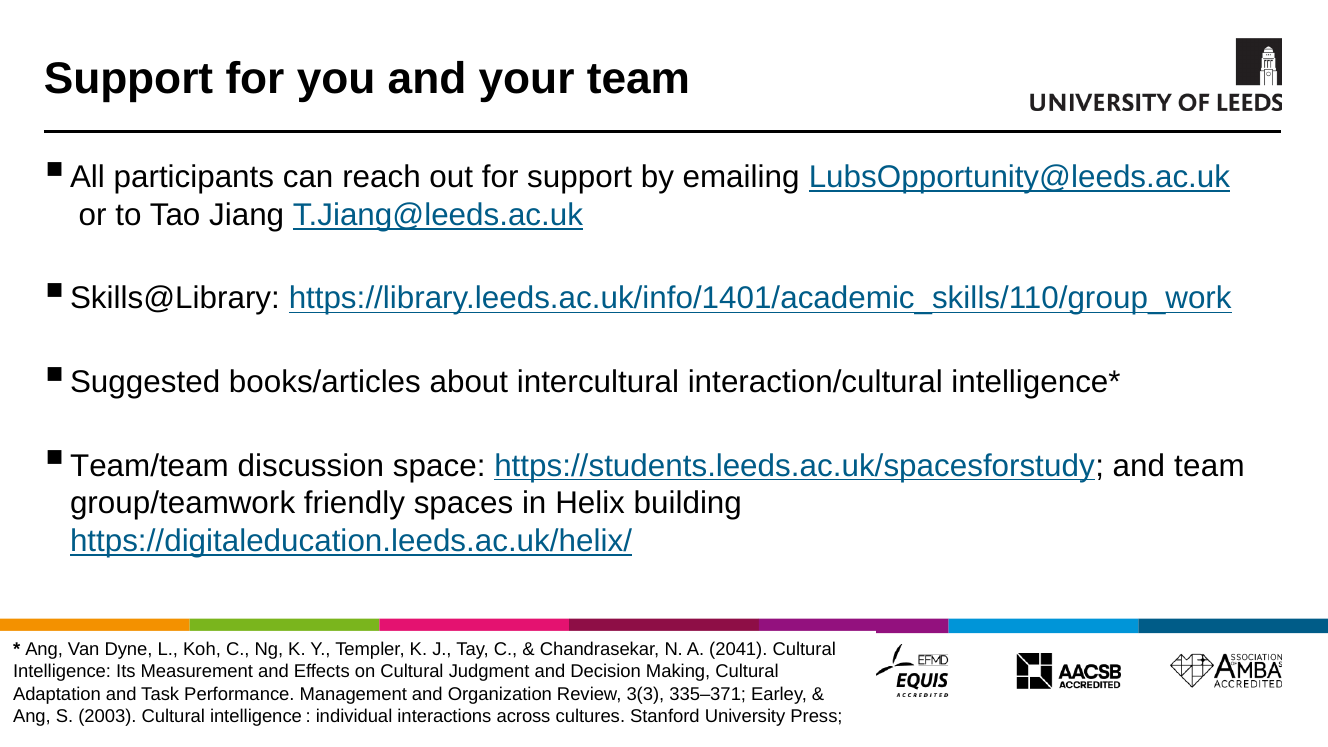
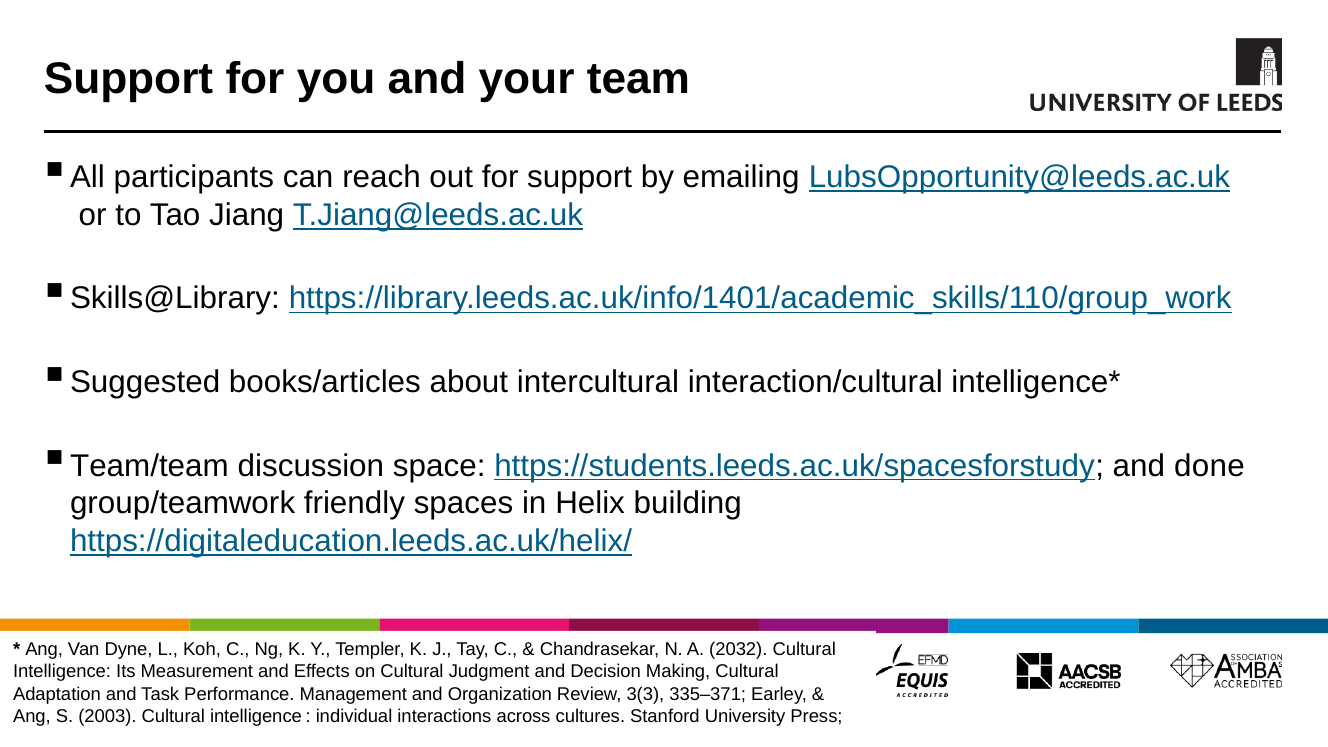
and team: team -> done (1209, 466)
2041: 2041 -> 2032 (738, 650)
